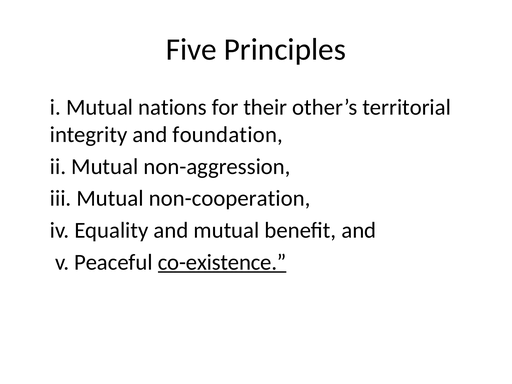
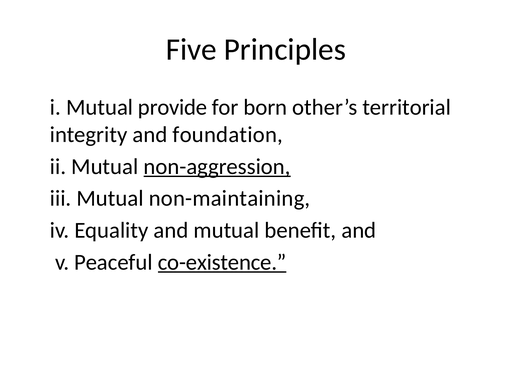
nations: nations -> provide (173, 107)
their: their -> born (265, 107)
non-aggression underline: none -> present (217, 167)
non-cooperation: non-cooperation -> non-maintaining (229, 198)
